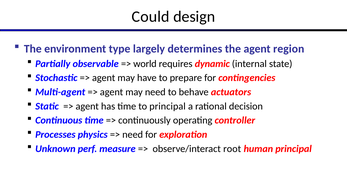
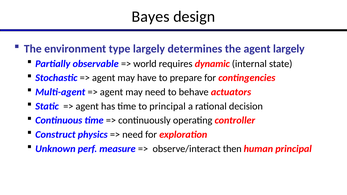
Could: Could -> Bayes (151, 17)
agent region: region -> largely (289, 49)
Processes: Processes -> Construct (55, 135)
root: root -> then (232, 149)
